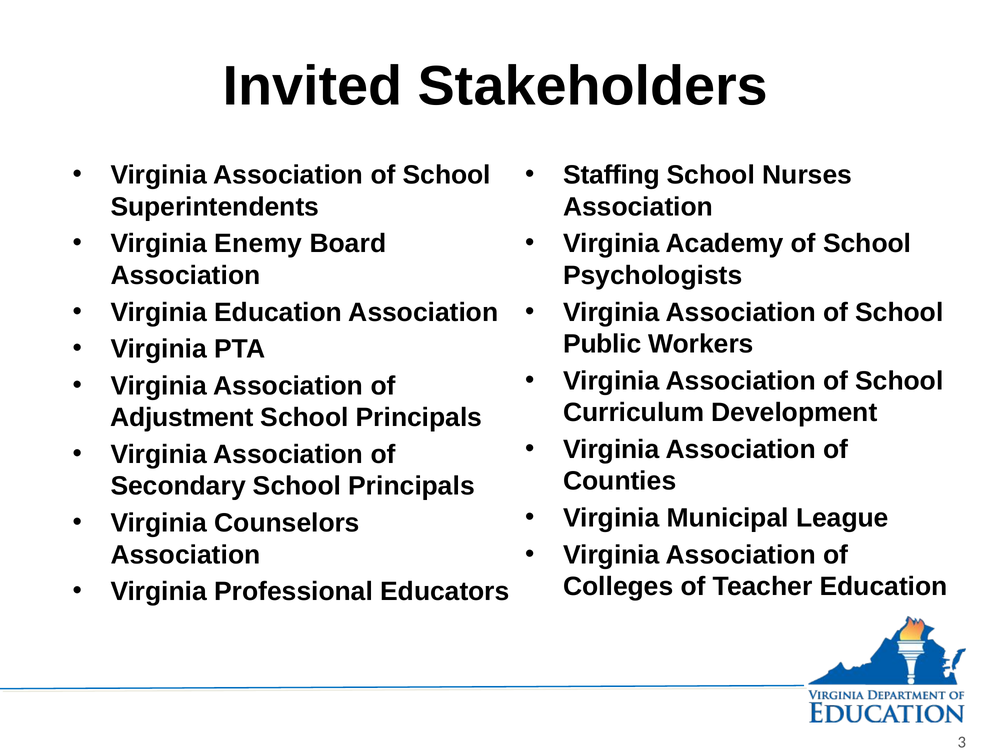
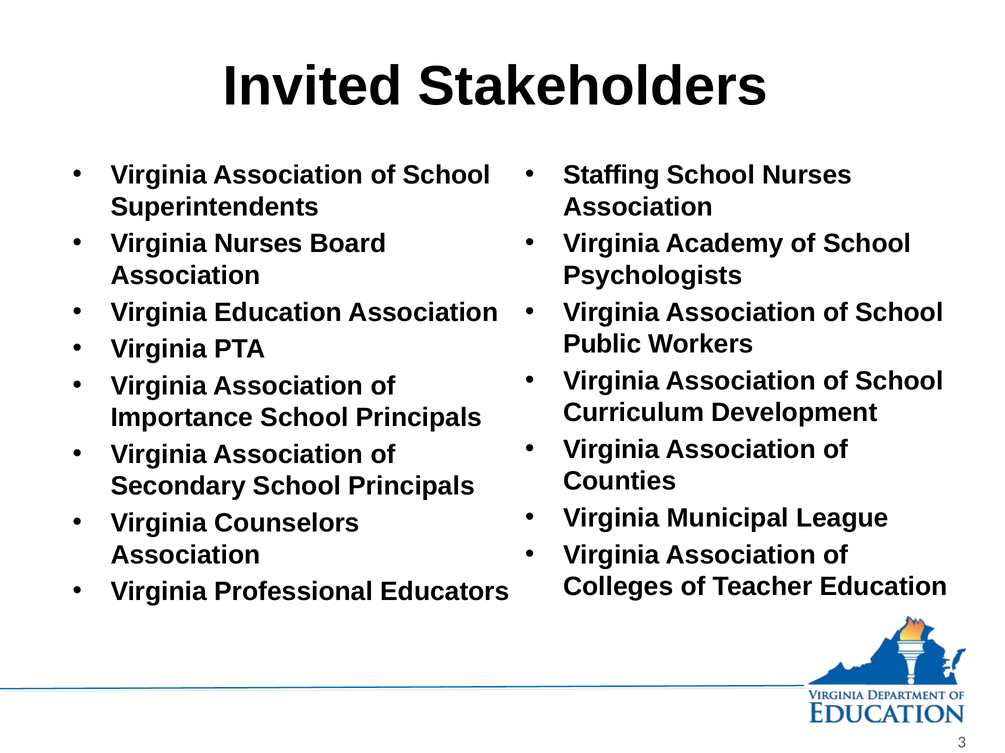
Virginia Enemy: Enemy -> Nurses (258, 244)
Adjustment: Adjustment -> Importance (182, 418)
